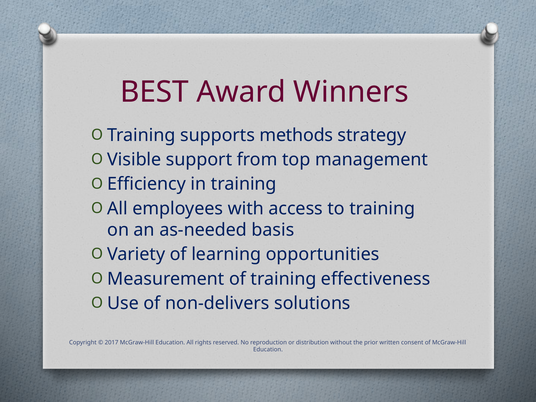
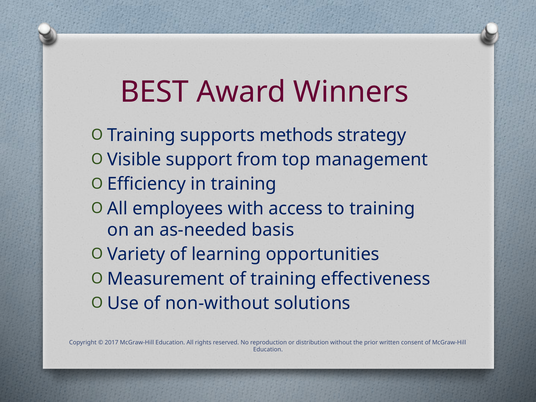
non-delivers: non-delivers -> non-without (217, 303)
